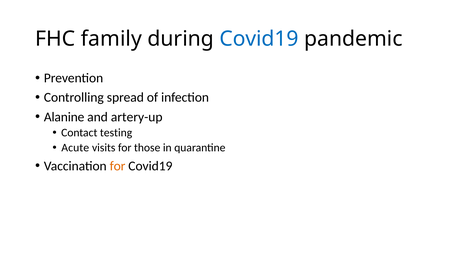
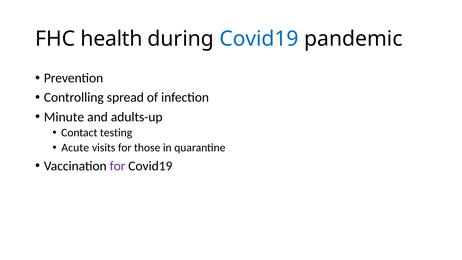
family: family -> health (111, 39)
Alanine: Alanine -> Minute (64, 117)
artery-up: artery-up -> adults-up (137, 117)
for colour: orange -> purple (118, 166)
